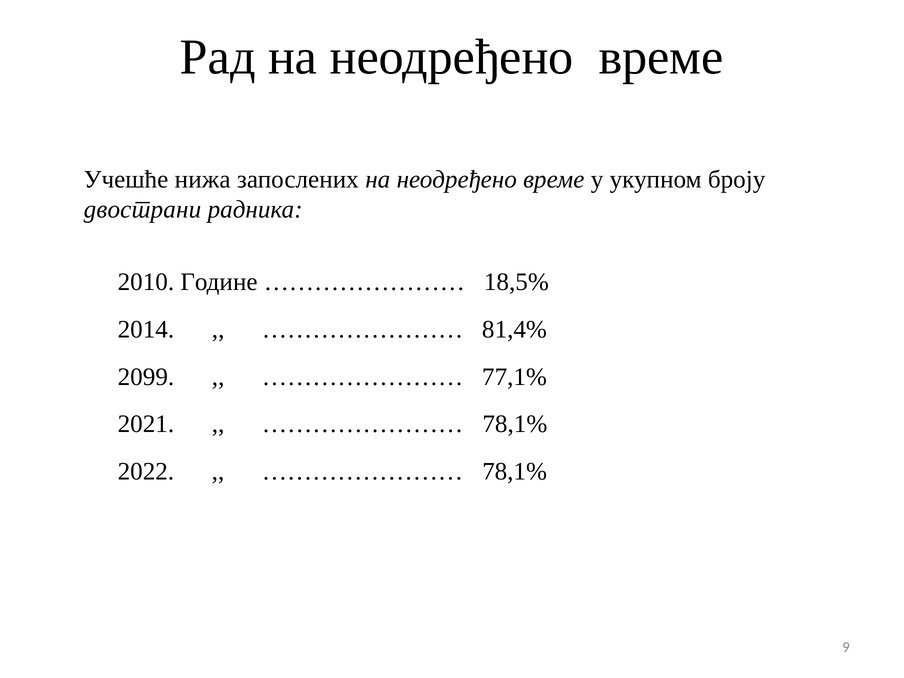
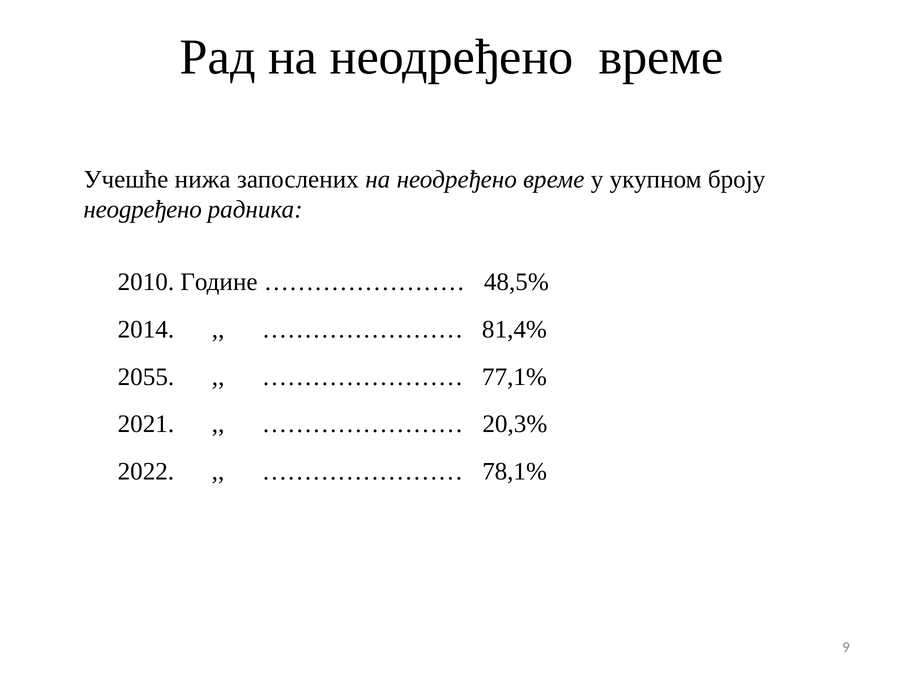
двострани: двострани -> неодређено (143, 210)
18,5%: 18,5% -> 48,5% (516, 282)
2099: 2099 -> 2055 (146, 377)
78,1%: 78,1% -> 20,3% (515, 424)
